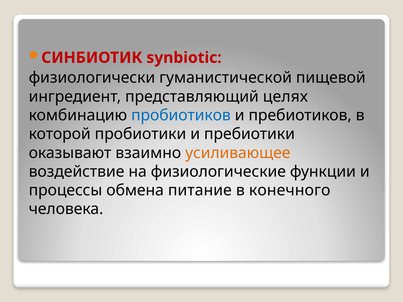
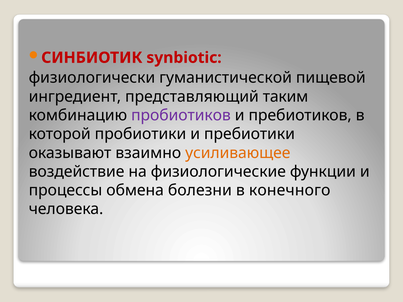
целях: целях -> таким (286, 97)
пробиотиков colour: blue -> purple (181, 115)
питание: питание -> болезни (200, 191)
